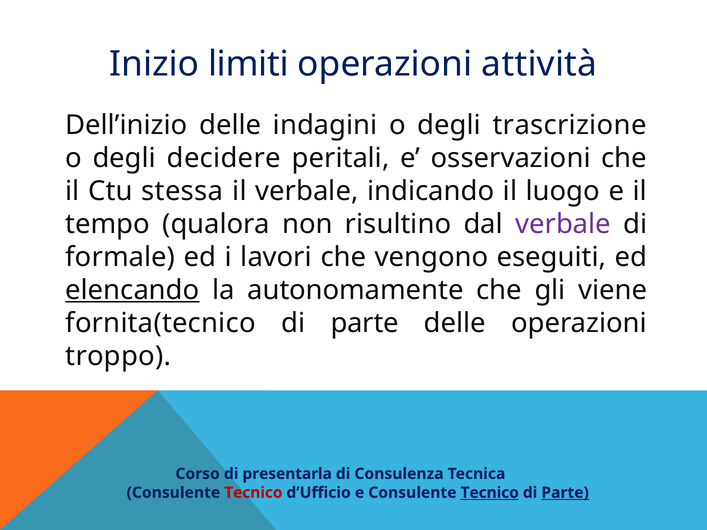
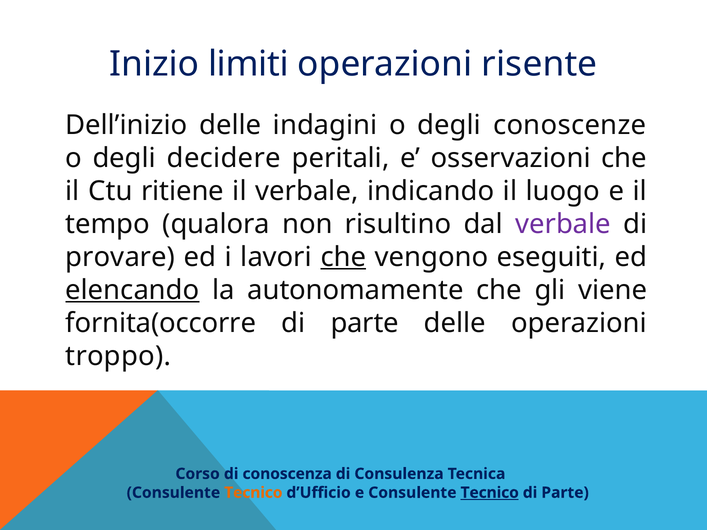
attività: attività -> risente (539, 64)
trascrizione: trascrizione -> conoscenze (570, 125)
stessa: stessa -> ritiene (183, 191)
formale: formale -> provare (120, 257)
che underline: none -> present (343, 257)
fornita(tecnico: fornita(tecnico -> fornita(occorre (161, 323)
presentarla: presentarla -> conoscenza (287, 474)
Tecnico colour: red -> orange (253, 493)
Parte underline: present -> none (565, 493)
